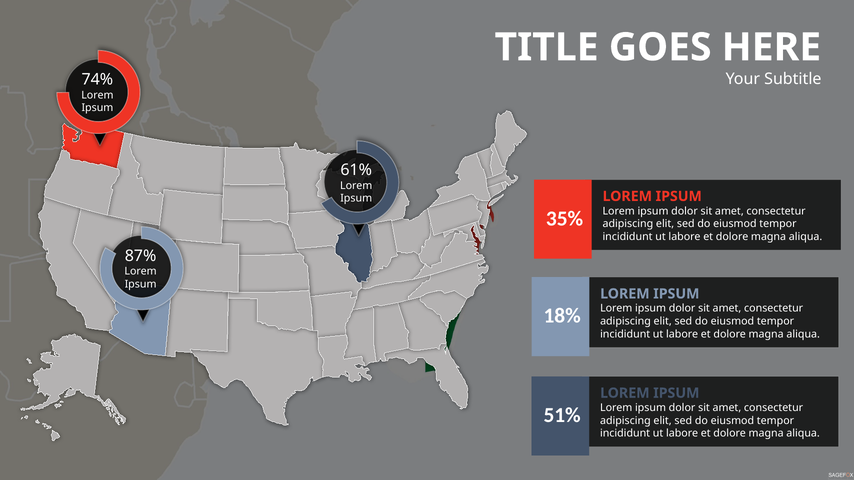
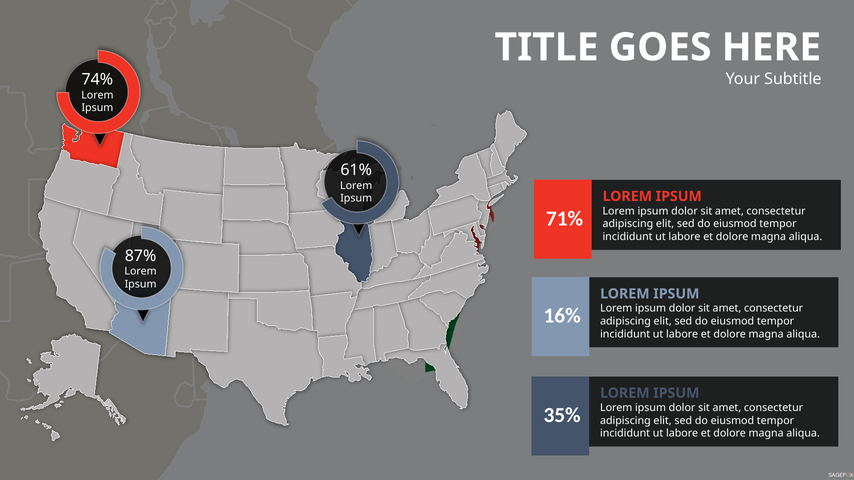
35%: 35% -> 71% (565, 219)
18%: 18% -> 16% (562, 316)
51%: 51% -> 35% (562, 416)
